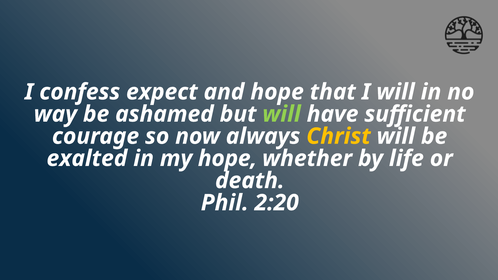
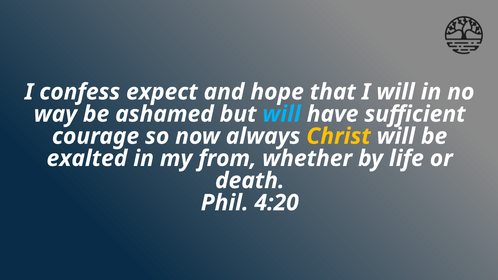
will colour: light green -> light blue (282, 114)
my hope: hope -> from (227, 158)
2:20: 2:20 -> 4:20 (277, 203)
